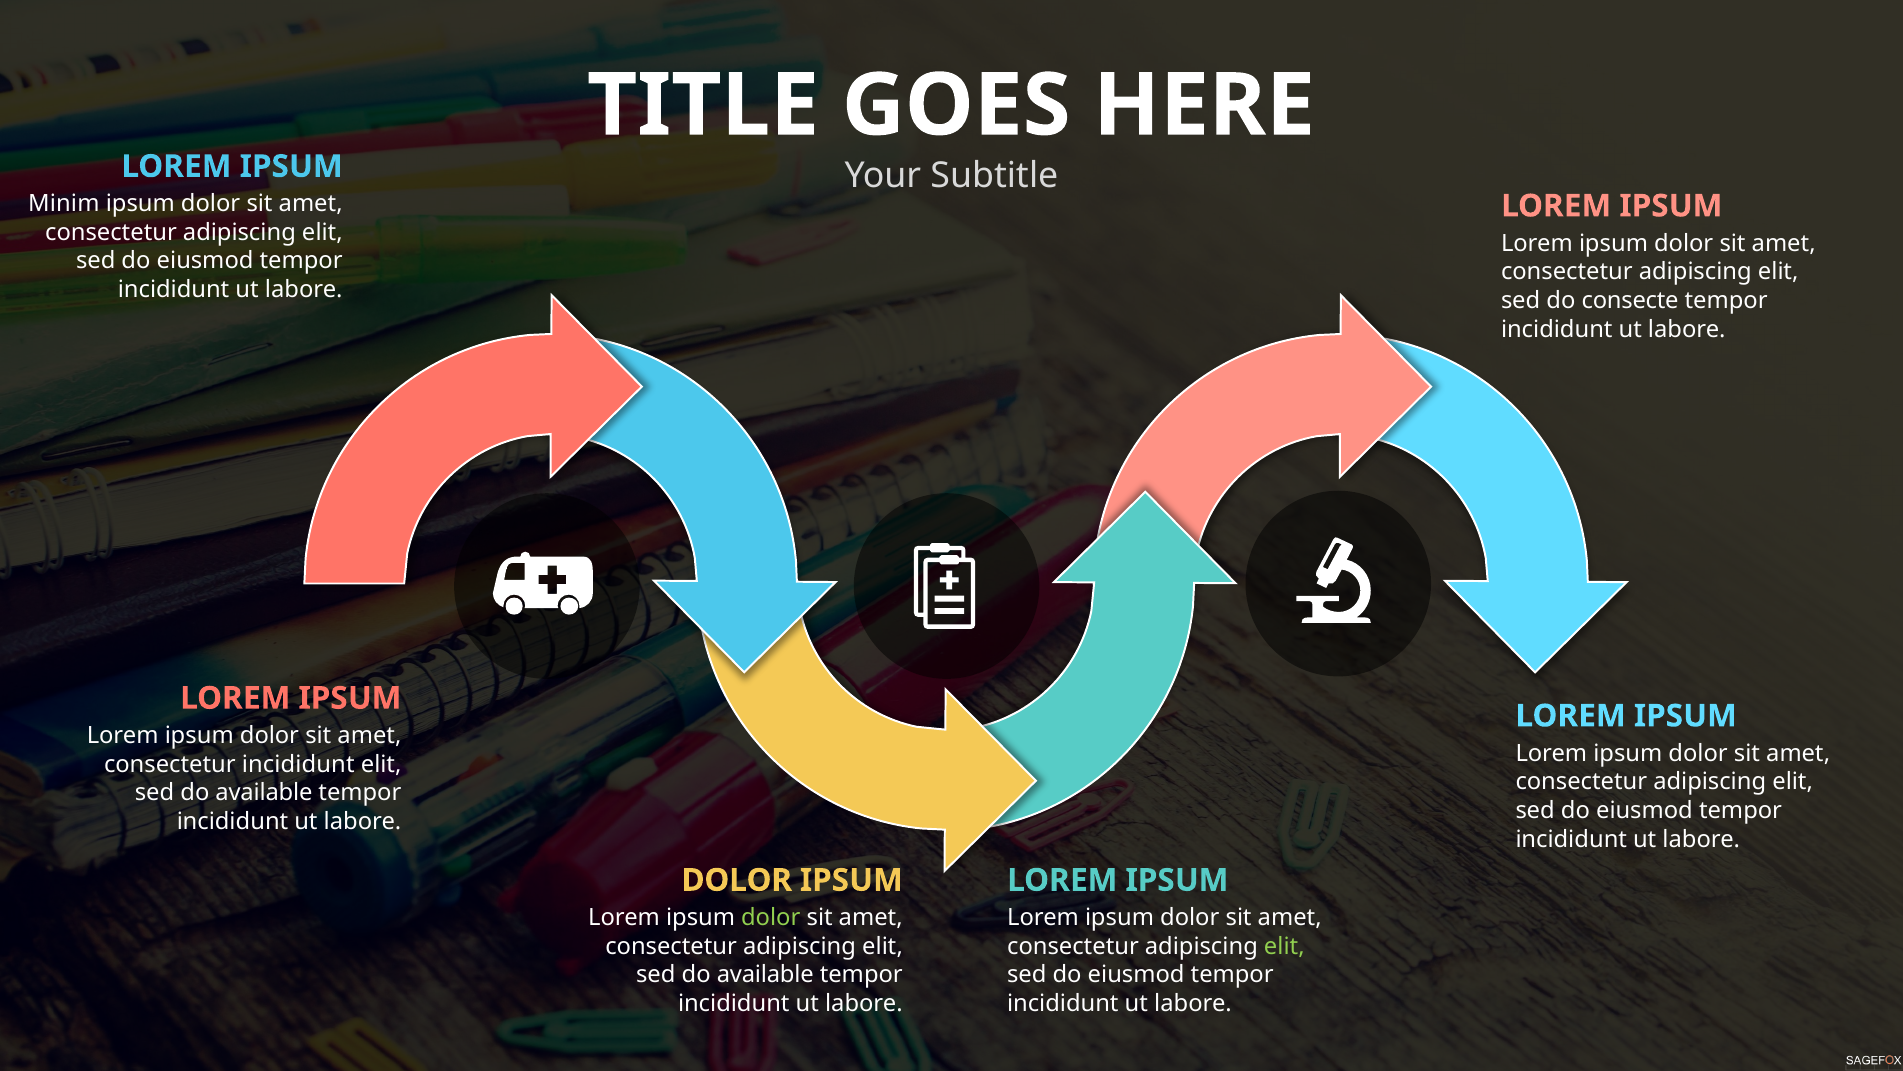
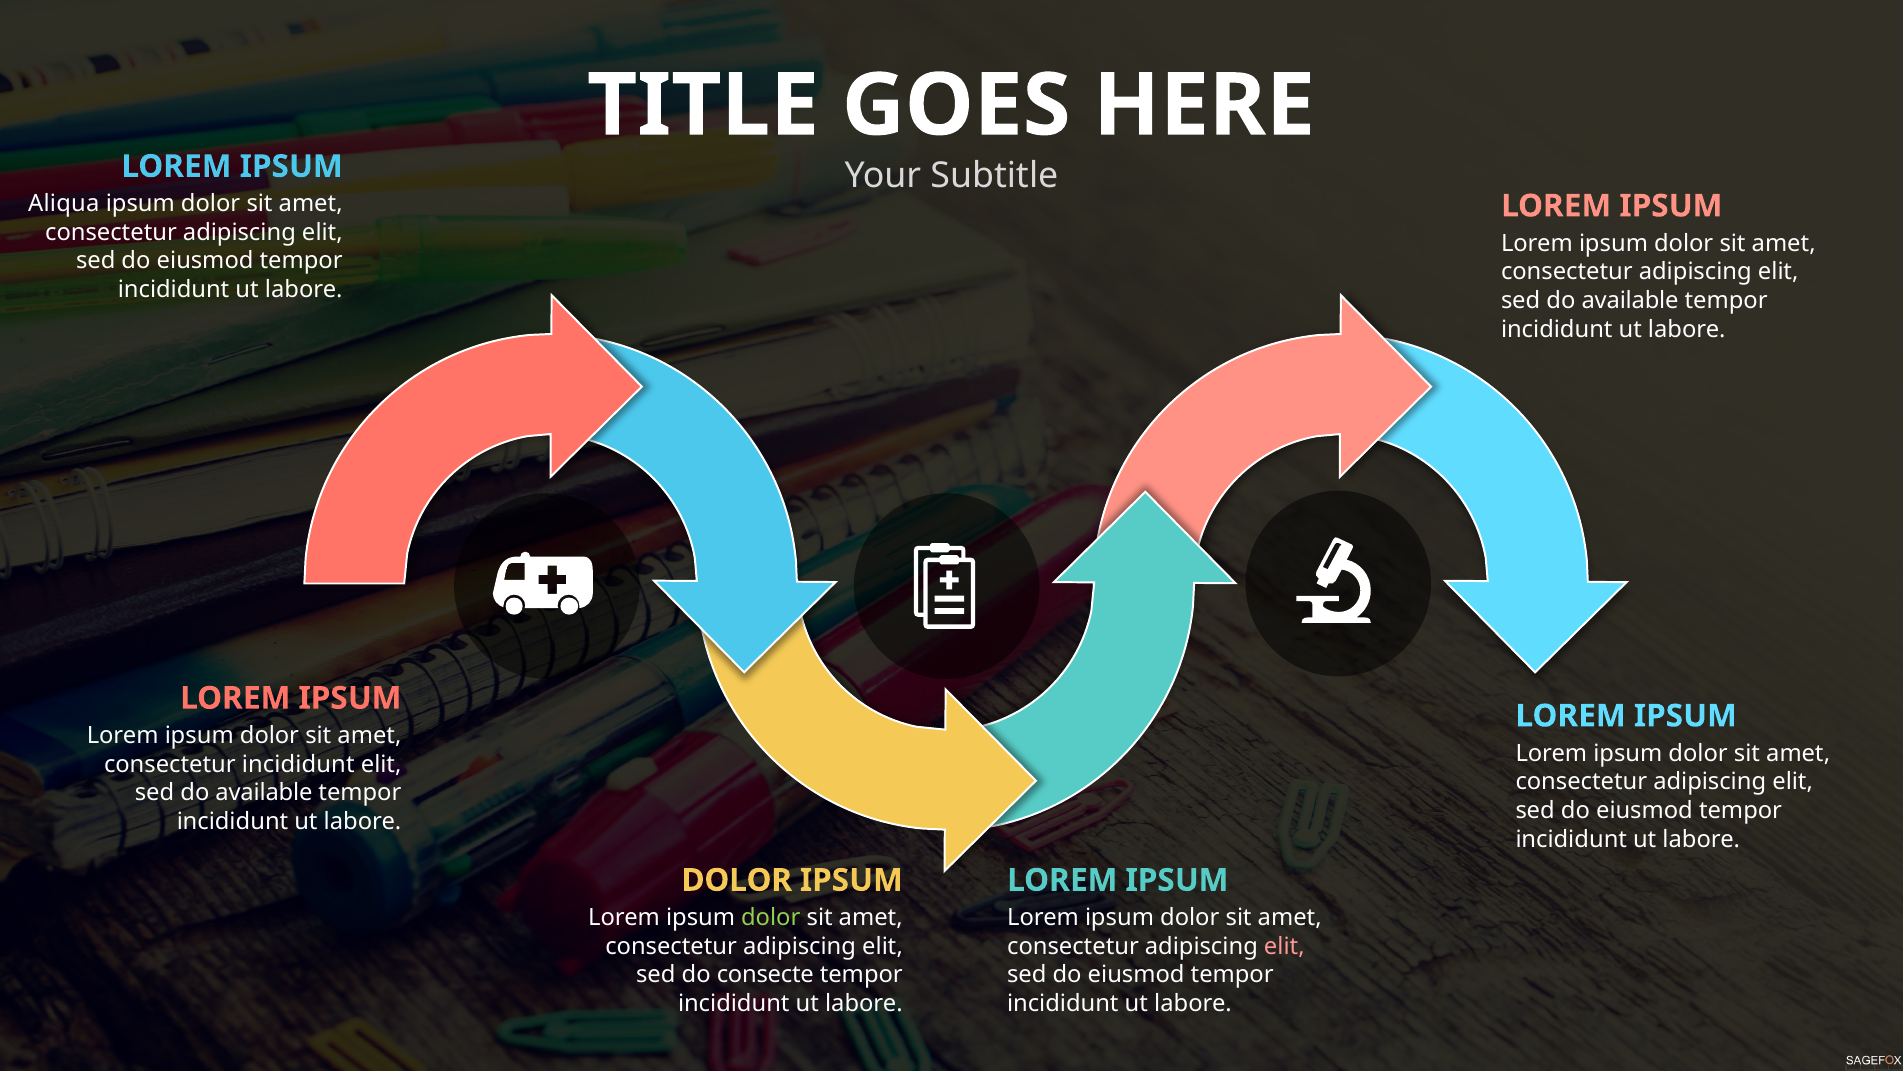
Minim: Minim -> Aliqua (64, 204)
consecte: consecte -> available (1630, 300)
elit colour: light green -> pink (1284, 946)
available: available -> consecte (765, 974)
